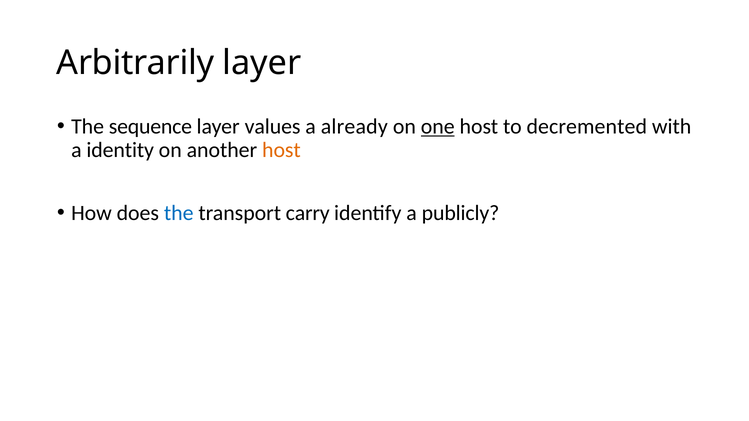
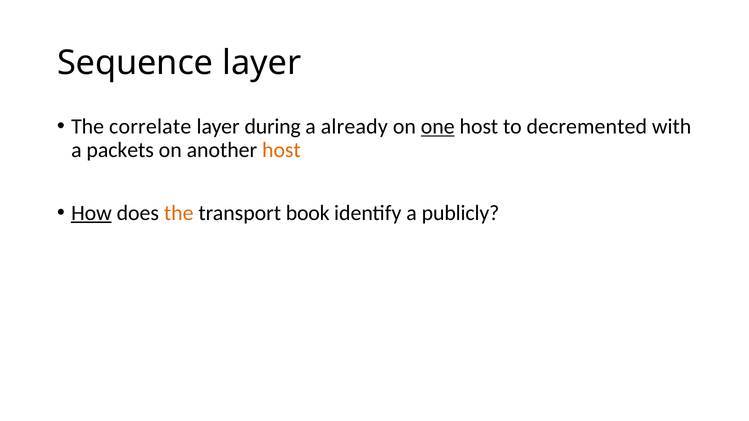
Arbitrarily: Arbitrarily -> Sequence (135, 63)
sequence: sequence -> correlate (150, 127)
values: values -> during (273, 127)
identity: identity -> packets (120, 150)
How underline: none -> present (91, 213)
the colour: blue -> orange (179, 213)
carry: carry -> book (308, 213)
